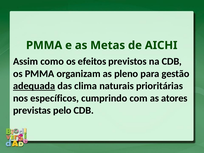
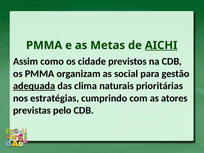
AICHI underline: none -> present (161, 45)
efeitos: efeitos -> cidade (92, 61)
pleno: pleno -> social (126, 74)
específicos: específicos -> estratégias (55, 98)
